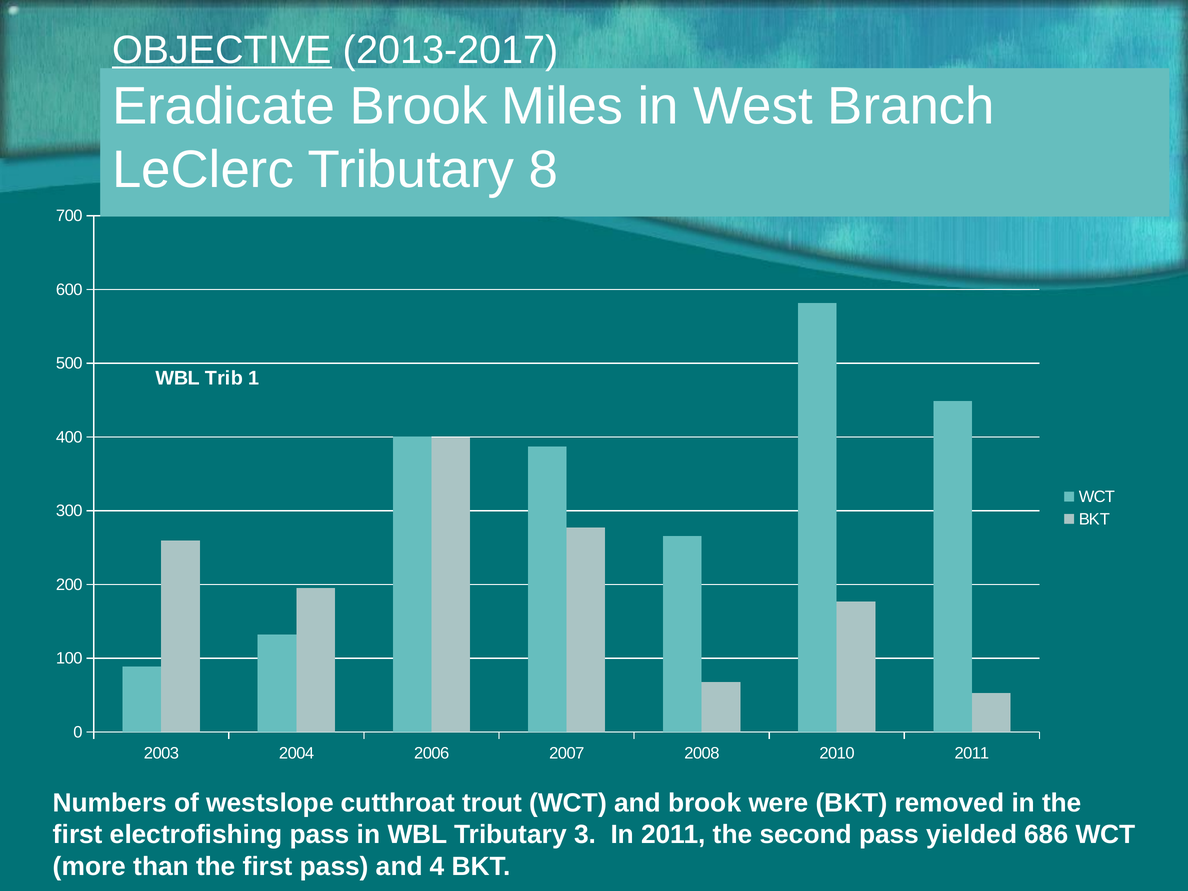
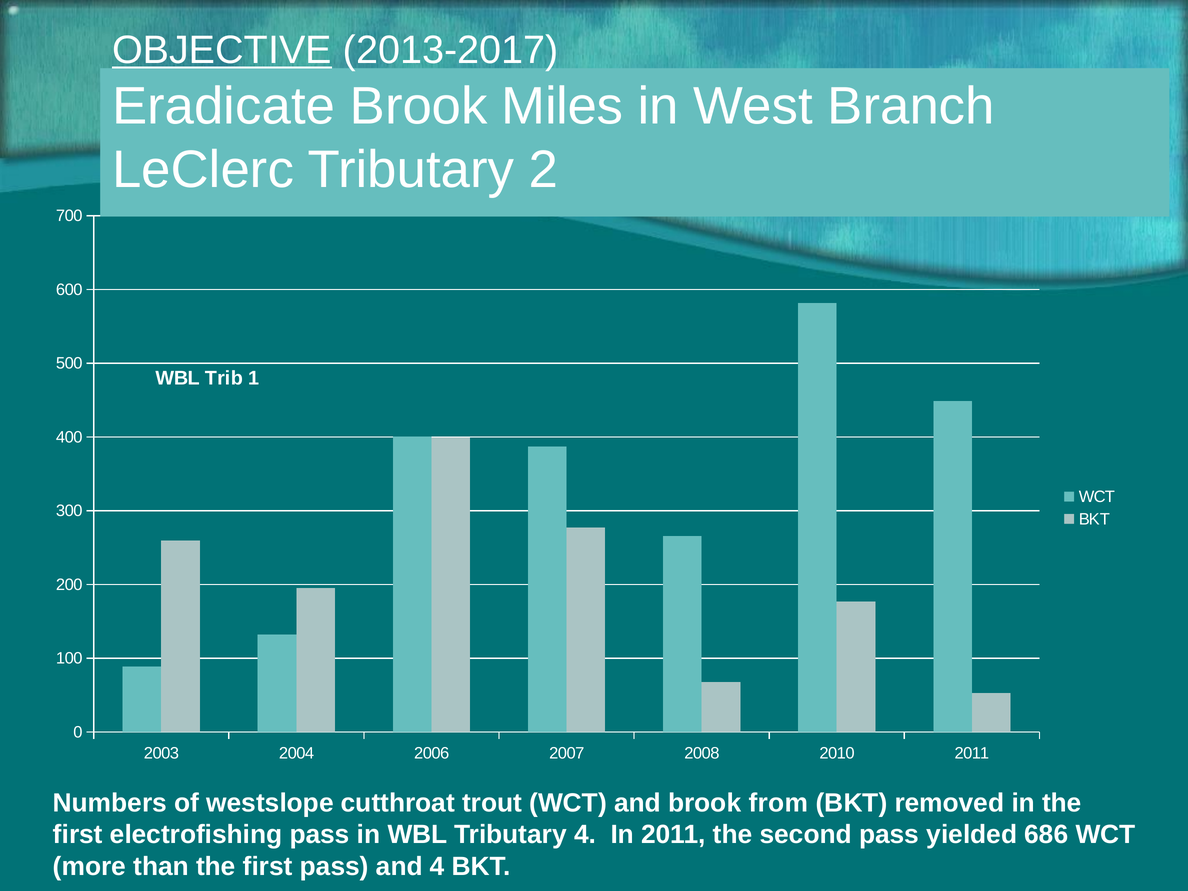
8: 8 -> 2 (544, 170)
were: were -> from (778, 803)
Tributary 3: 3 -> 4 (585, 835)
